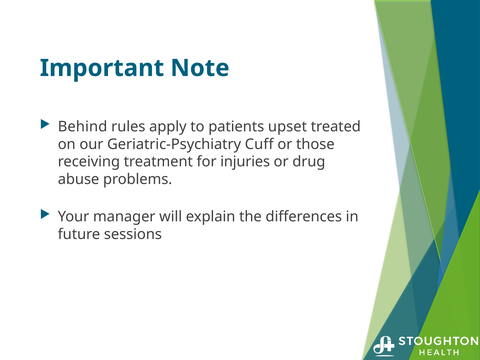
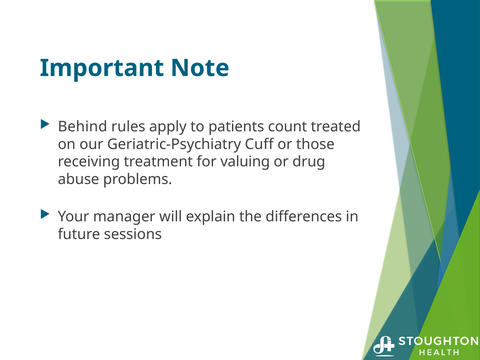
upset: upset -> count (288, 127)
injuries: injuries -> valuing (245, 162)
